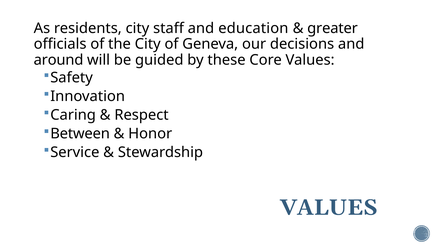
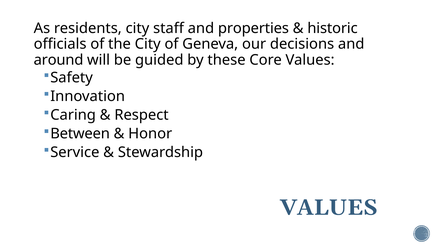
education: education -> properties (253, 28)
greater: greater -> historic (333, 28)
